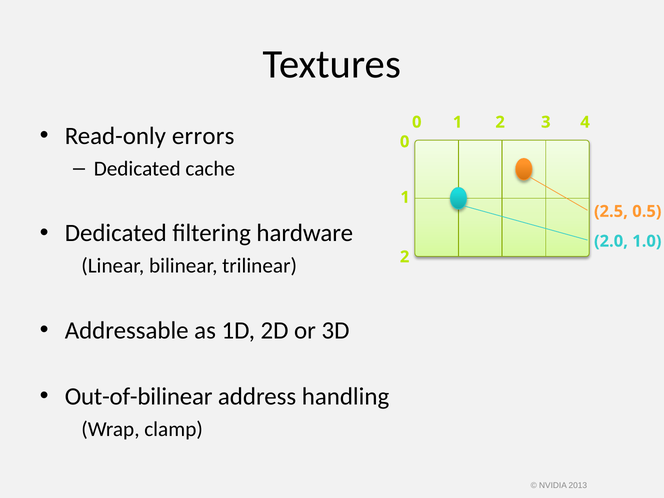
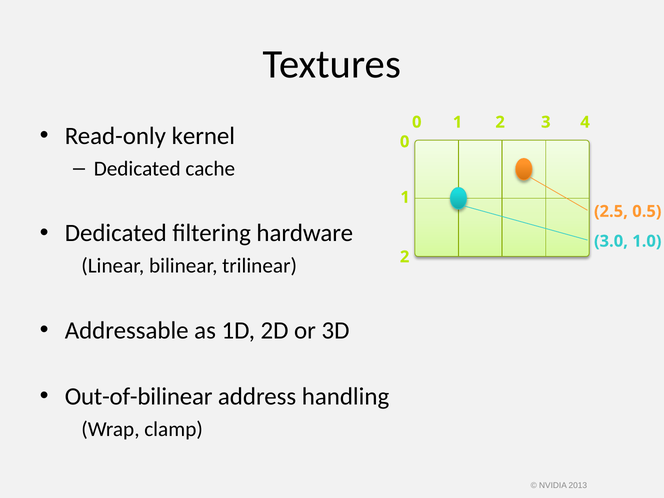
errors: errors -> kernel (203, 136)
2.0: 2.0 -> 3.0 (611, 241)
